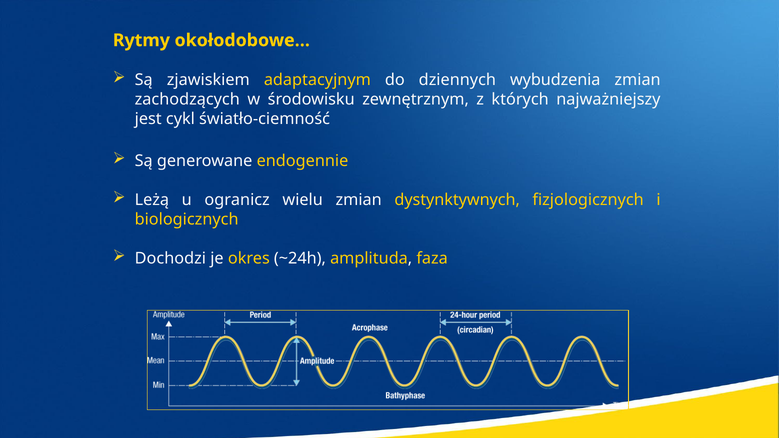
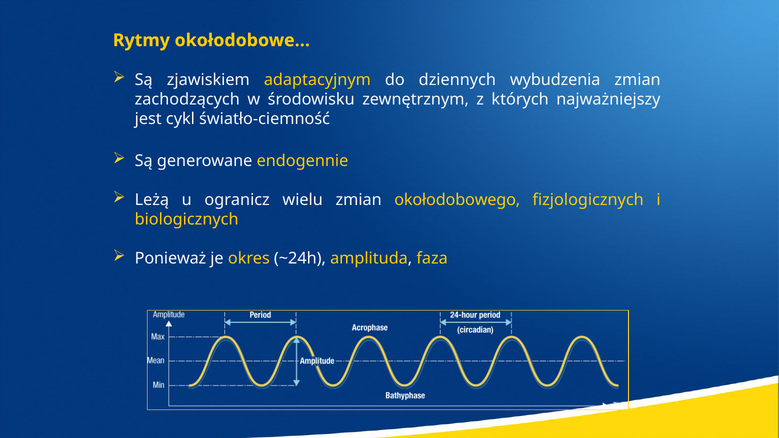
dystynktywnych: dystynktywnych -> okołodobowego (457, 200)
Dochodzi: Dochodzi -> Ponieważ (170, 258)
